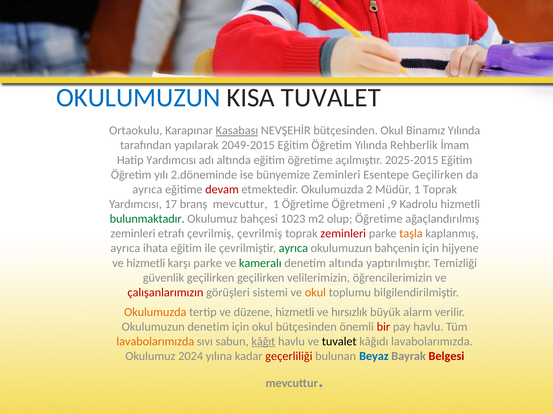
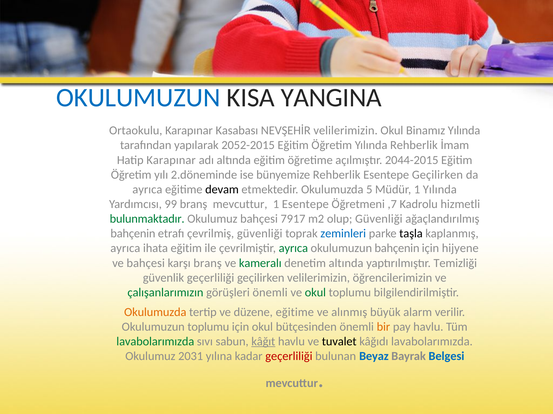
KISA TUVALET: TUVALET -> YANGINA (331, 98)
Kasabası underline: present -> none (237, 131)
NEVŞEHİR bütçesinden: bütçesinden -> velilerimizin (346, 131)
2049-2015: 2049-2015 -> 2052-2015 (248, 146)
Hatip Yardımcısı: Yardımcısı -> Karapınar (171, 160)
2025-2015: 2025-2015 -> 2044-2015 (412, 160)
bünyemize Zeminleri: Zeminleri -> Rehberlik (337, 175)
devam colour: red -> black (222, 190)
2: 2 -> 5 (369, 190)
1 Toprak: Toprak -> Yılında (440, 190)
17: 17 -> 99 (171, 204)
1 Öğretime: Öğretime -> Esentepe (305, 204)
,9: ,9 -> ,7 (392, 204)
1023: 1023 -> 7917 (293, 219)
olup Öğretime: Öğretime -> Güvenliği (379, 219)
zeminleri: zeminleri -> bahçenin (133, 234)
çevrilmiş çevrilmiş: çevrilmiş -> güvenliği (260, 234)
zeminleri colour: red -> blue (343, 234)
taşla colour: orange -> black (411, 234)
ve hizmetli: hizmetli -> bahçesi (146, 263)
karşı parke: parke -> branş (208, 263)
güvenlik geçilirken: geçilirken -> geçerliliği (211, 278)
çalışanlarımızın colour: red -> green (165, 293)
görüşleri sistemi: sistemi -> önemli (270, 293)
okul colour: orange -> green (315, 293)
düzene hizmetli: hizmetli -> eğitime (295, 313)
hırsızlık: hırsızlık -> alınmış (349, 313)
Okulumuzun denetim: denetim -> toplumu (208, 327)
bir colour: red -> orange (383, 327)
lavabolarımızda colour: orange -> green (155, 342)
2024: 2024 -> 2031 (191, 357)
Belgesi colour: red -> blue (446, 357)
